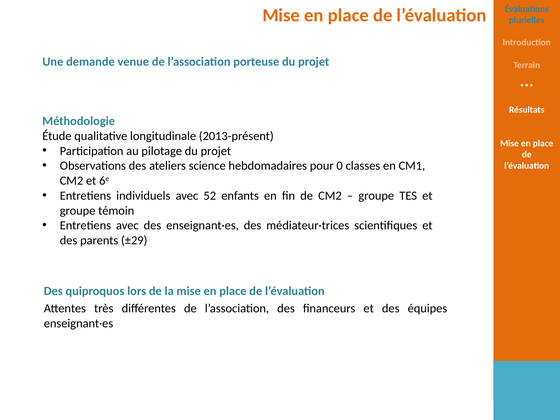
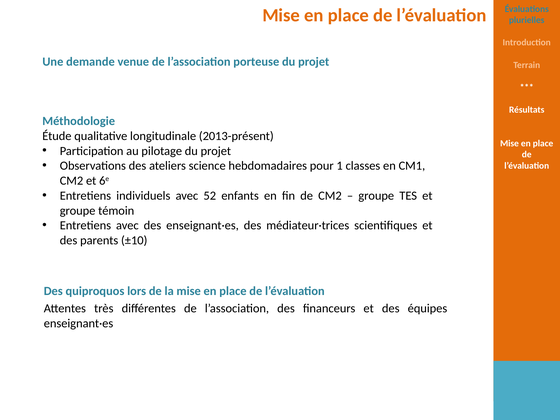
0: 0 -> 1 (340, 166)
±29: ±29 -> ±10 (134, 240)
